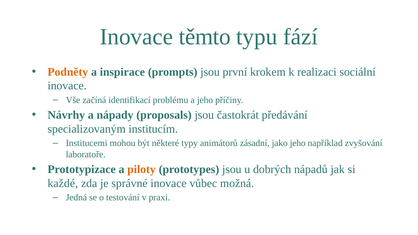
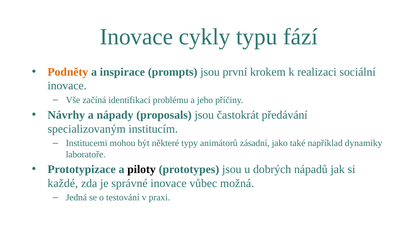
těmto: těmto -> cykly (205, 37)
jako jeho: jeho -> také (298, 143)
zvyšování: zvyšování -> dynamiky (364, 143)
piloty colour: orange -> black (142, 169)
